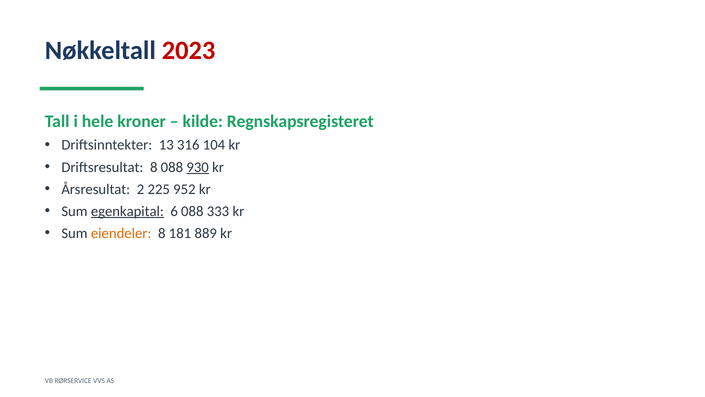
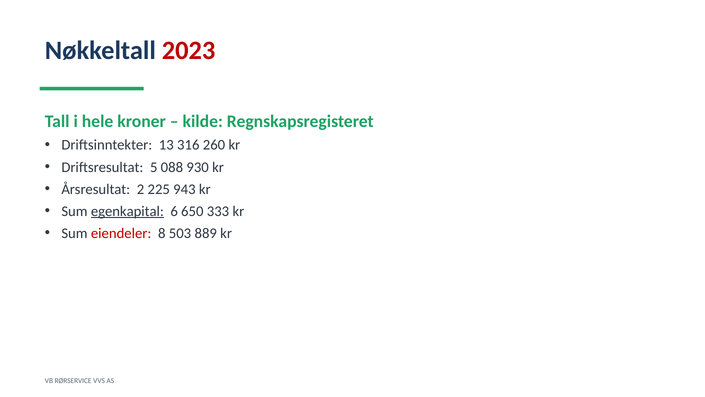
104: 104 -> 260 (214, 145)
Driftsresultat 8: 8 -> 5 (154, 167)
930 underline: present -> none (198, 167)
952: 952 -> 943 (184, 189)
6 088: 088 -> 650 (192, 211)
eiendeler colour: orange -> red (121, 233)
181: 181 -> 503 (180, 233)
